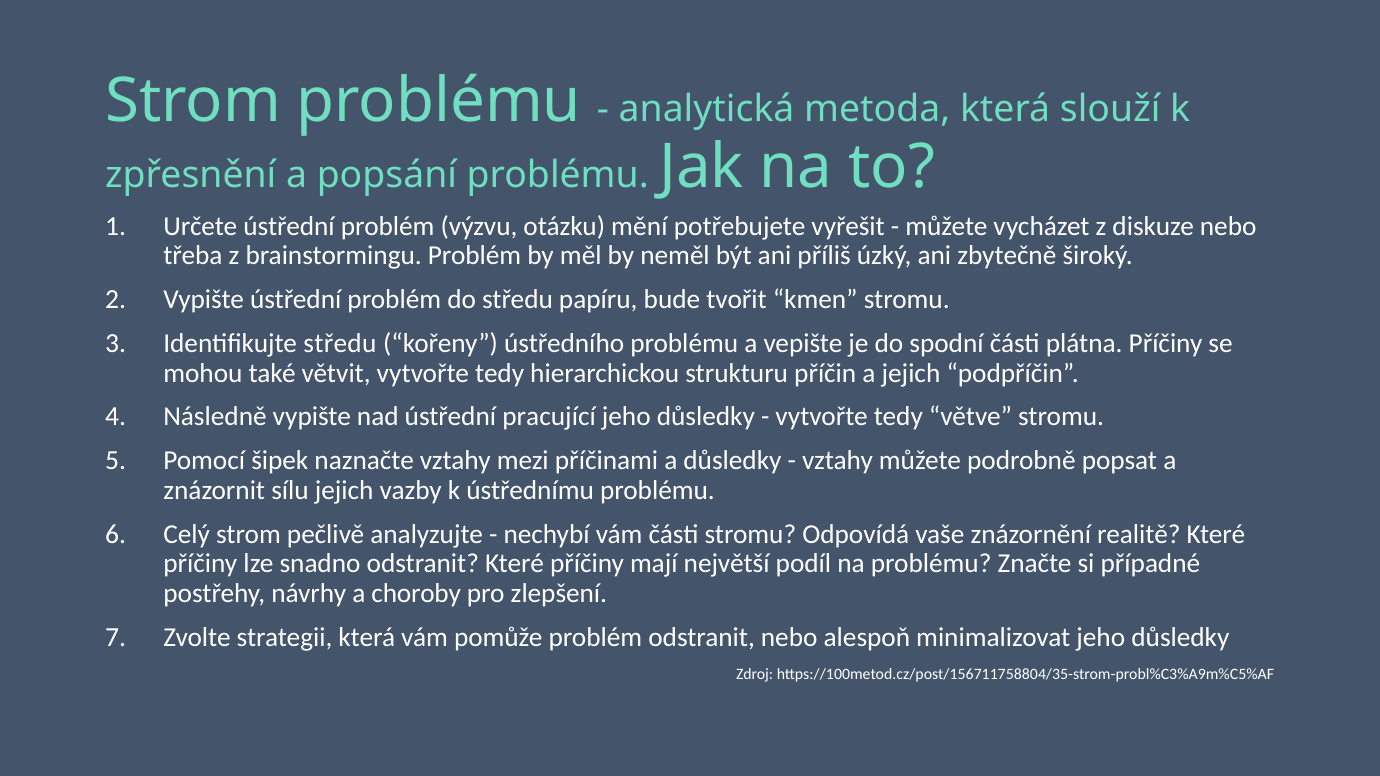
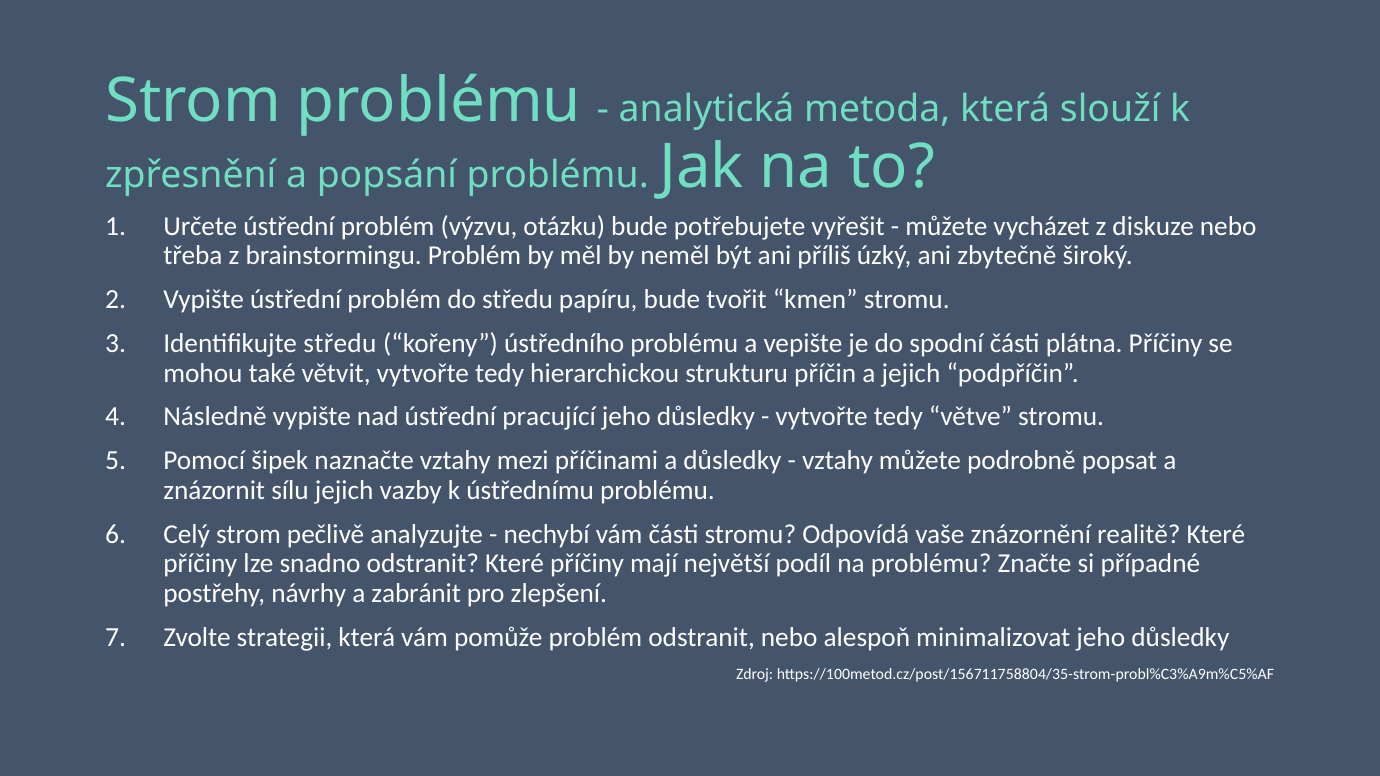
otázku mění: mění -> bude (640, 226)
choroby: choroby -> zabránit (416, 593)
